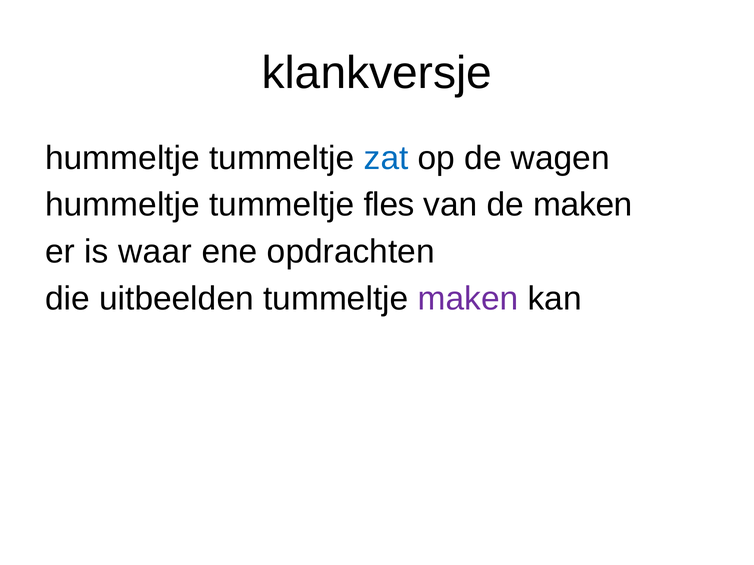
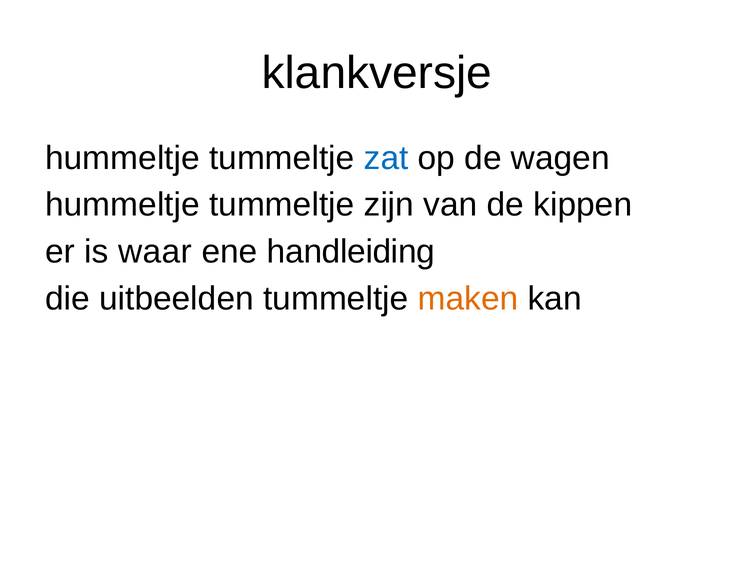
fles: fles -> zijn (389, 205)
de maken: maken -> kippen (583, 205)
opdrachten: opdrachten -> handleiding (351, 252)
maken colour: purple -> orange (468, 299)
